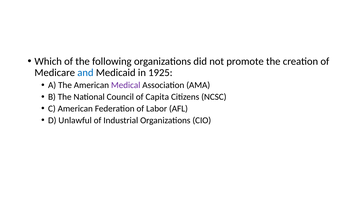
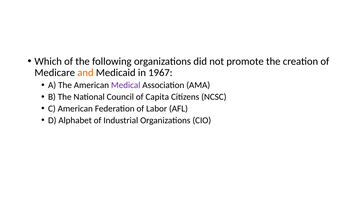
and colour: blue -> orange (85, 73)
1925: 1925 -> 1967 (160, 73)
Unlawful: Unlawful -> Alphabet (75, 120)
